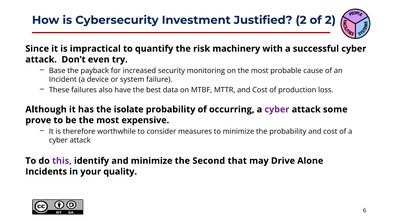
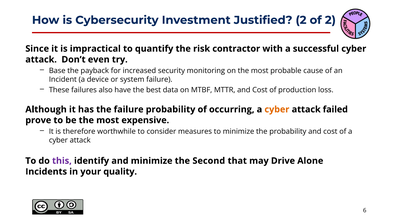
machinery: machinery -> contractor (236, 49)
the isolate: isolate -> failure (129, 110)
cyber colour: purple -> orange (277, 110)
some: some -> failed (335, 110)
